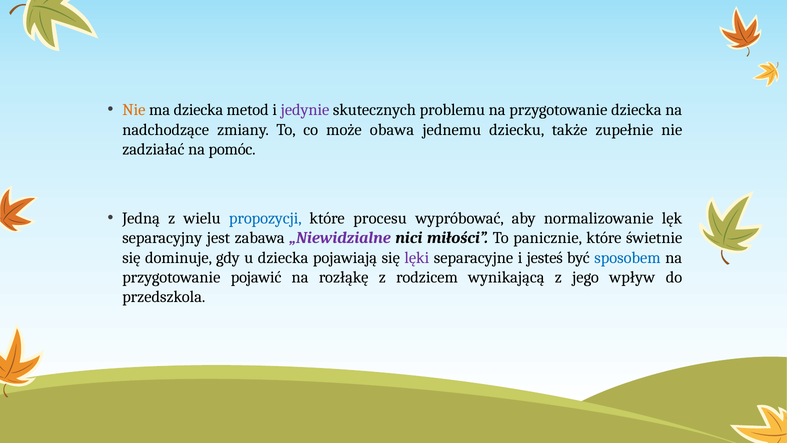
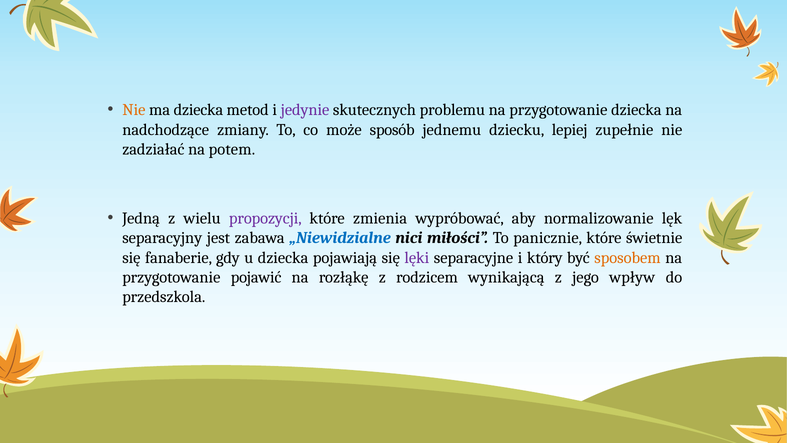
obawa: obawa -> sposób (392, 130)
także: także -> lepiej (570, 130)
pomóc: pomóc -> potem (232, 149)
propozycji colour: blue -> purple (265, 218)
procesu: procesu -> zmienia (380, 218)
„Niewidzialne colour: purple -> blue (340, 238)
dominuje: dominuje -> fanaberie (179, 257)
jesteś: jesteś -> który (545, 257)
sposobem colour: blue -> orange (628, 257)
